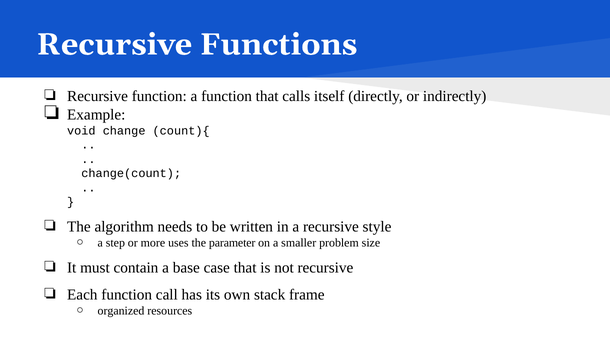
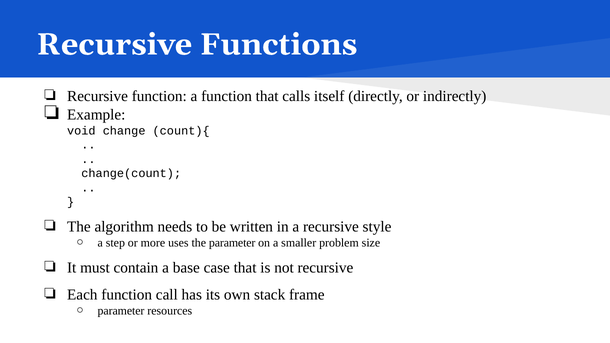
organized: organized -> parameter (121, 311)
